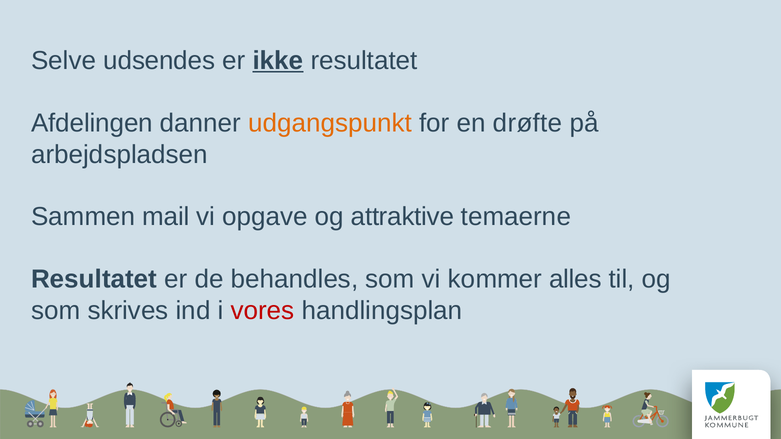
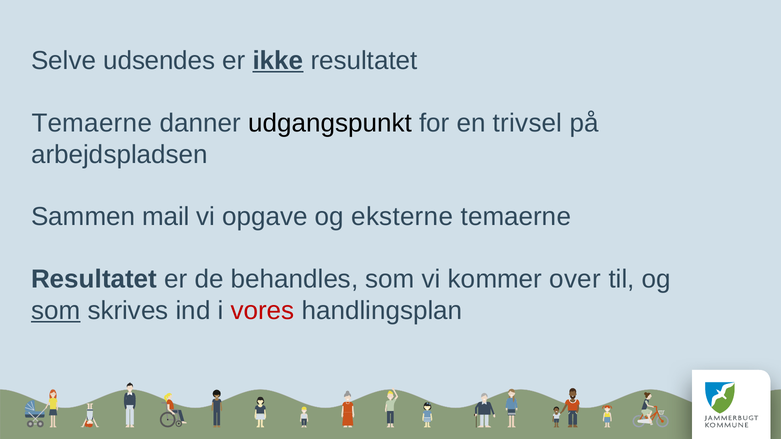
Afdelingen: Afdelingen -> Temaerne (92, 123)
udgangspunkt colour: orange -> black (330, 123)
drøfte: drøfte -> trivsel (528, 123)
attraktive: attraktive -> eksterne (402, 217)
alles: alles -> over (575, 280)
som underline: none -> present (56, 311)
